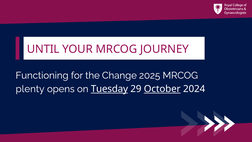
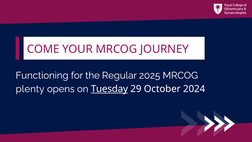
UNTIL: UNTIL -> COME (43, 49)
Change: Change -> Regular (119, 75)
October underline: present -> none (162, 89)
